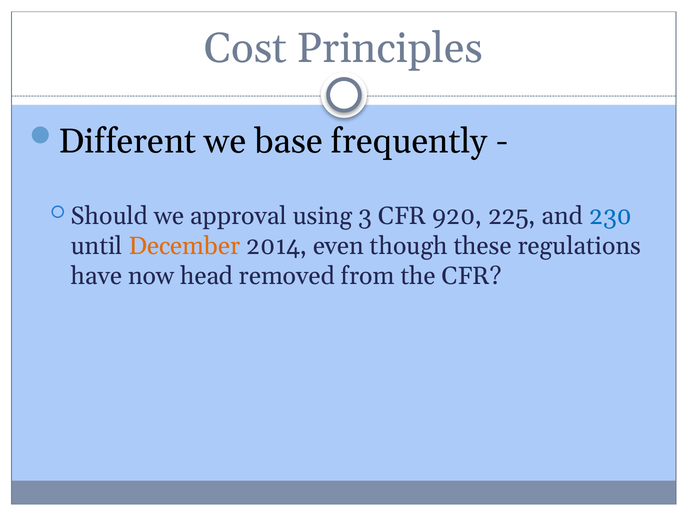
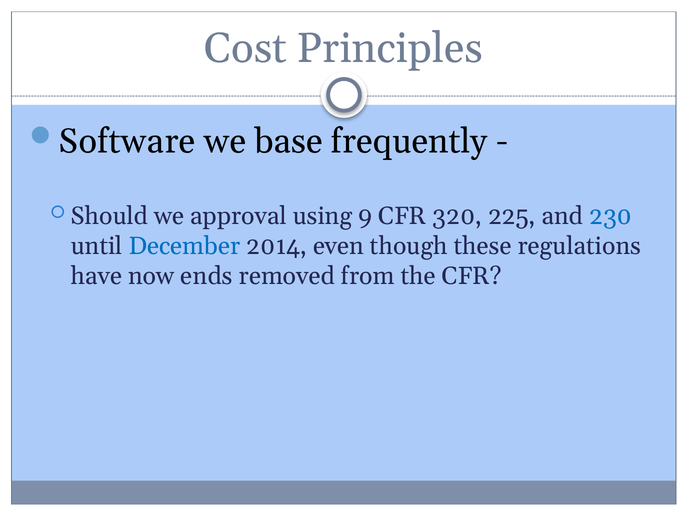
Different: Different -> Software (127, 141)
3: 3 -> 9 (365, 216)
920: 920 -> 320 (457, 216)
December colour: orange -> blue (184, 246)
head: head -> ends (207, 276)
